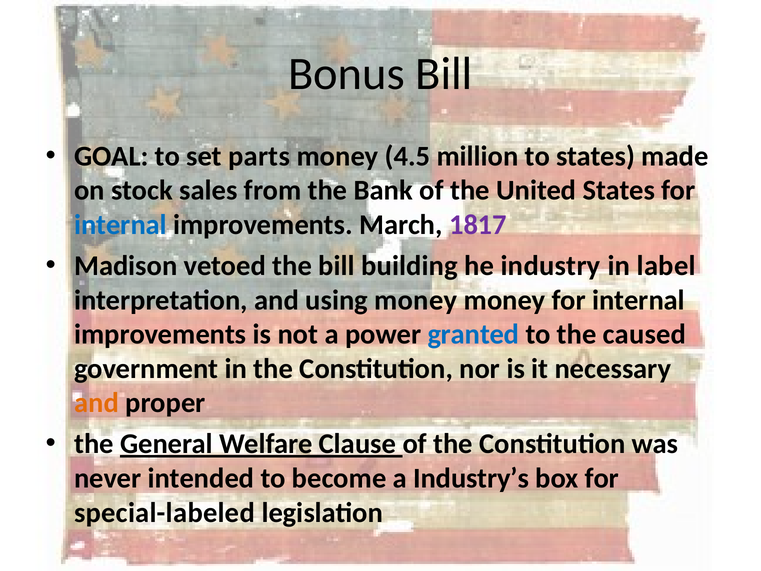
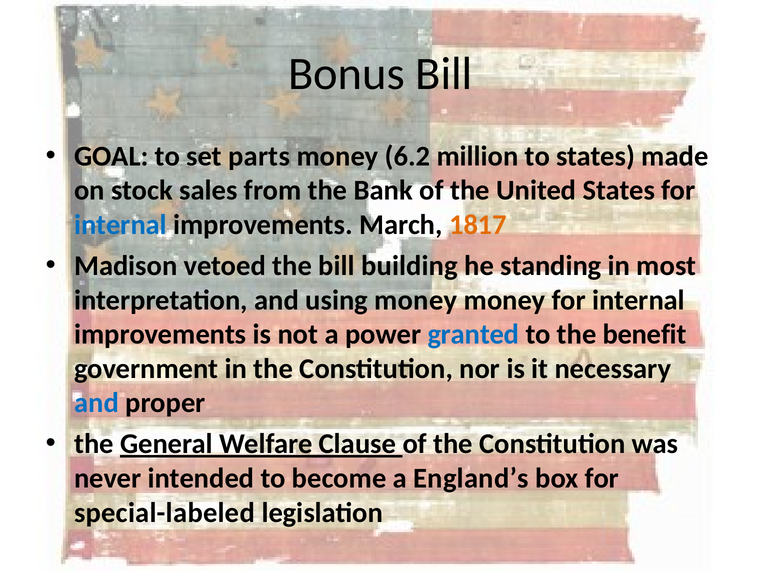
4.5: 4.5 -> 6.2 (407, 156)
1817 colour: purple -> orange (478, 225)
industry: industry -> standing (551, 266)
label: label -> most (666, 266)
caused: caused -> benefit (645, 334)
and colour: orange -> blue (97, 403)
Industry’s: Industry’s -> England’s (471, 478)
